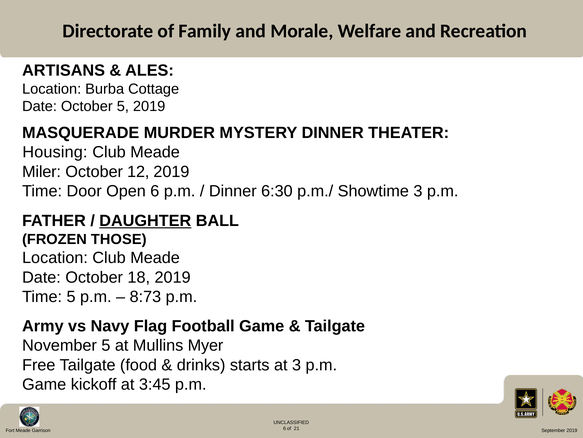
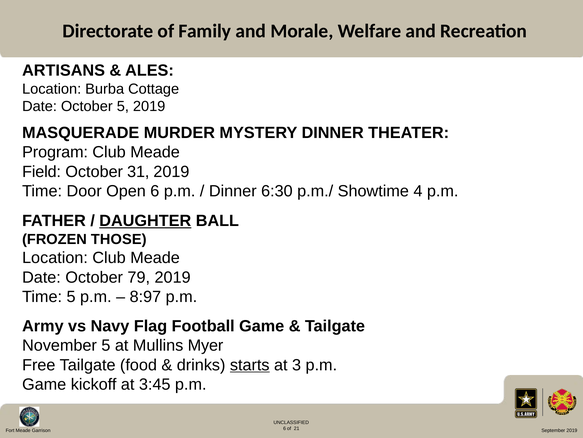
Housing: Housing -> Program (55, 152)
Miler: Miler -> Field (42, 171)
12: 12 -> 31 (138, 171)
Showtime 3: 3 -> 4 (418, 191)
18: 18 -> 79 (139, 277)
8:73: 8:73 -> 8:97 (145, 296)
starts underline: none -> present (250, 364)
